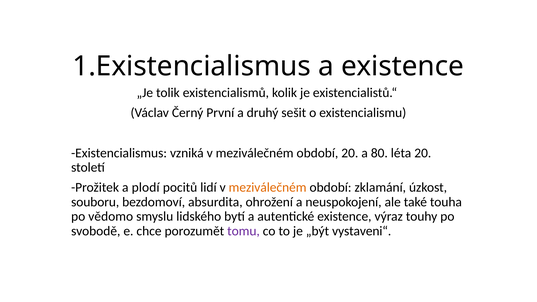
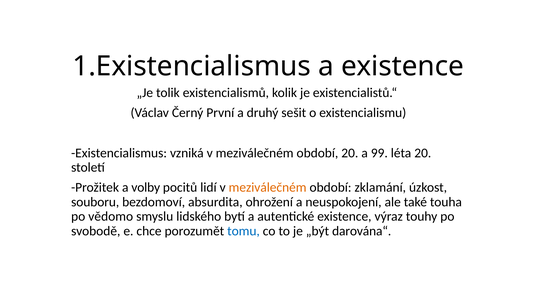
80: 80 -> 99 (379, 153)
plodí: plodí -> volby (146, 188)
tomu colour: purple -> blue (244, 231)
vystaveni“: vystaveni“ -> darována“ (362, 231)
